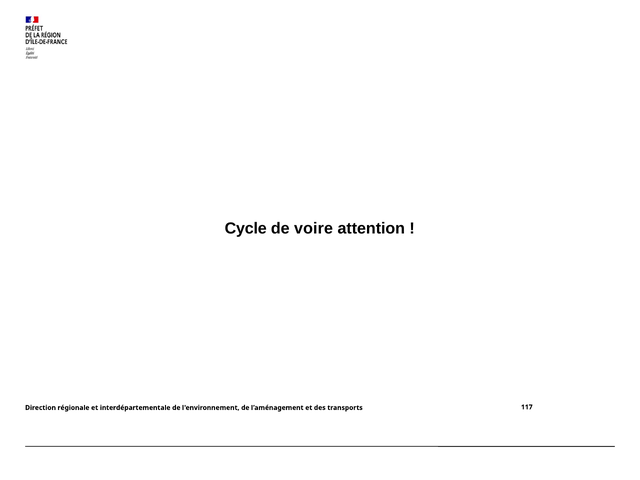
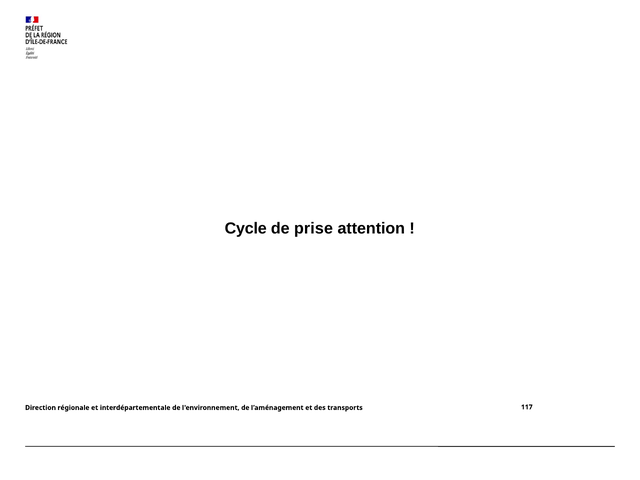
voire: voire -> prise (313, 228)
